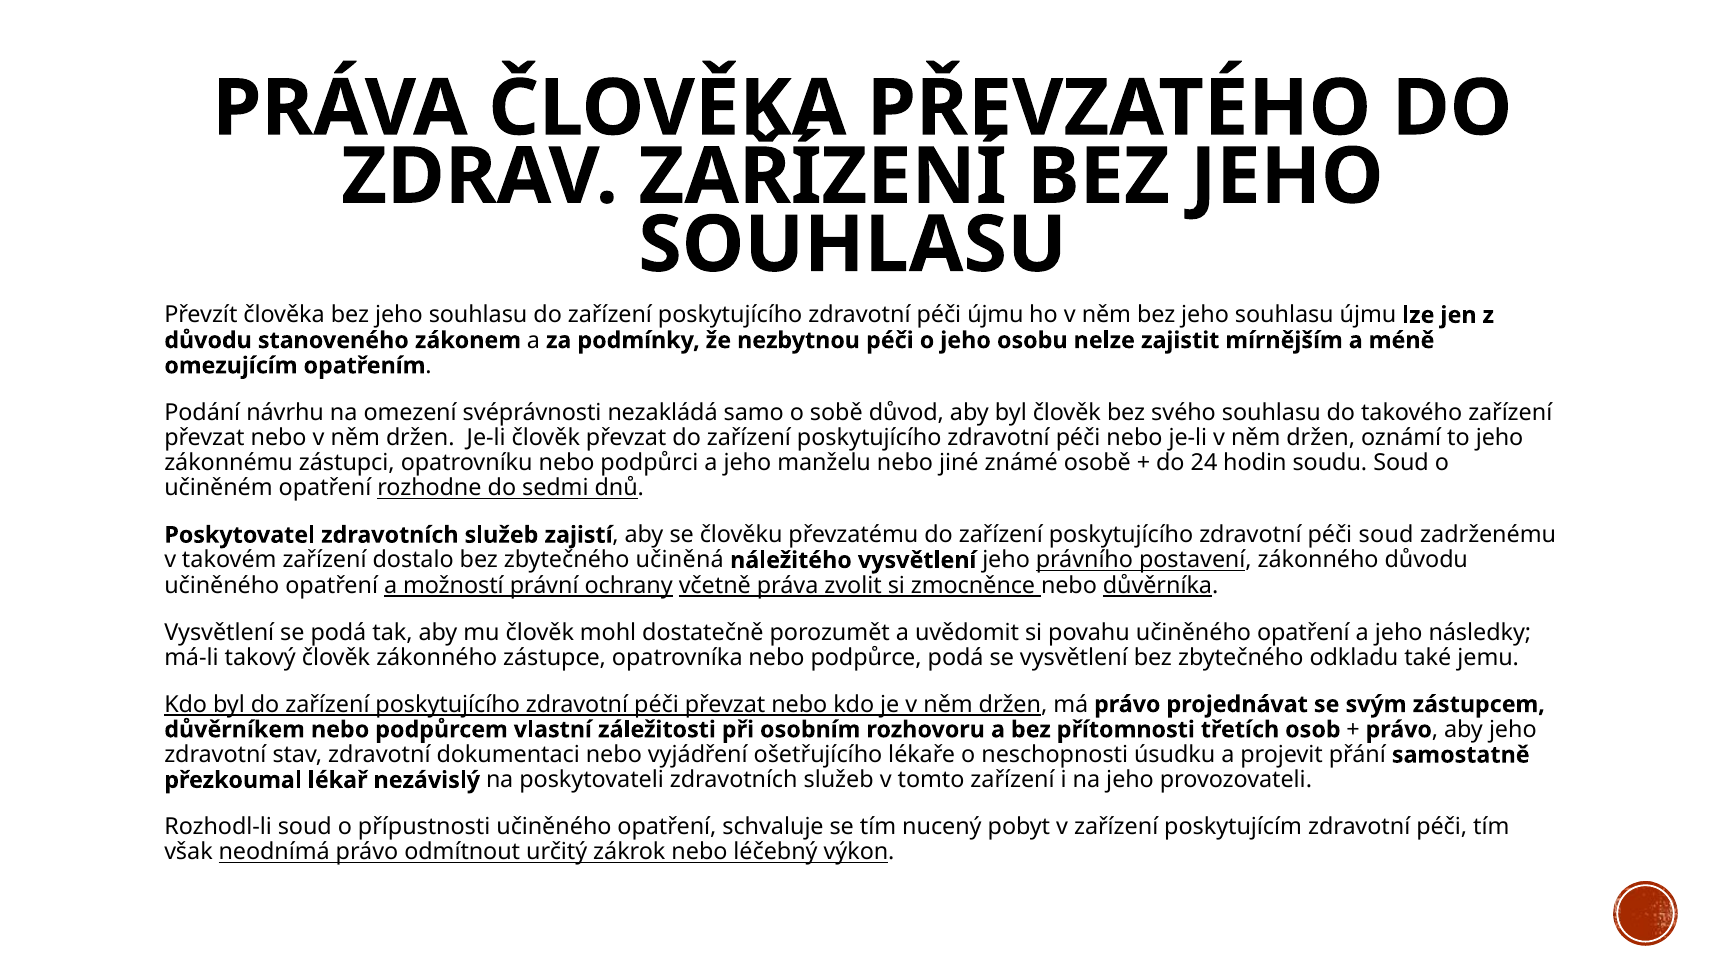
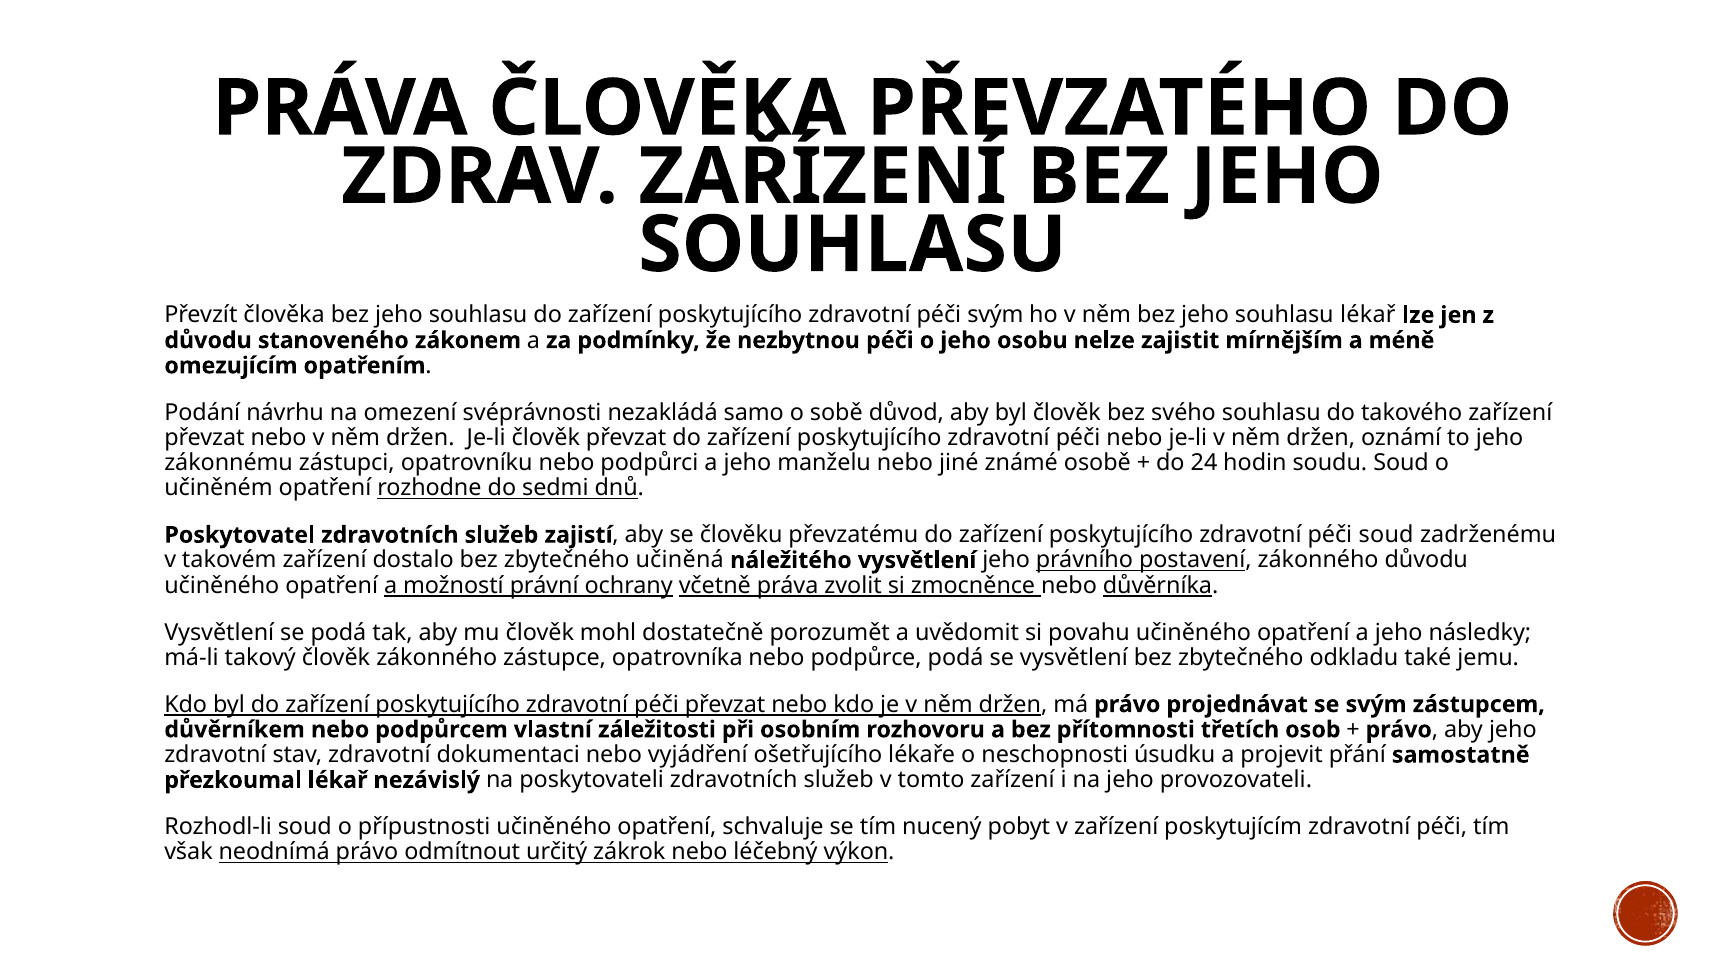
péči újmu: újmu -> svým (995, 315)
souhlasu újmu: újmu -> lékař (1368, 315)
